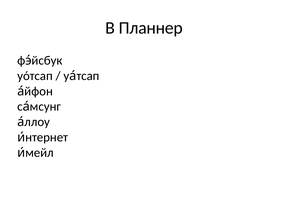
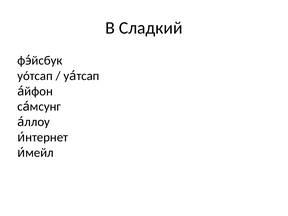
Планнер: Планнер -> Сладкий (151, 28)
